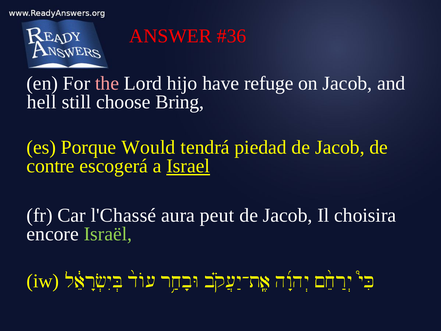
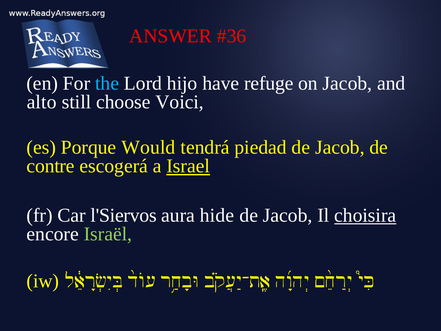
the colour: pink -> light blue (107, 83)
hell: hell -> alto (42, 102)
Bring: Bring -> Voici (180, 102)
l'Chassé: l'Chassé -> l'Siervos (124, 215)
peut: peut -> hide (217, 215)
choisira underline: none -> present (365, 215)
